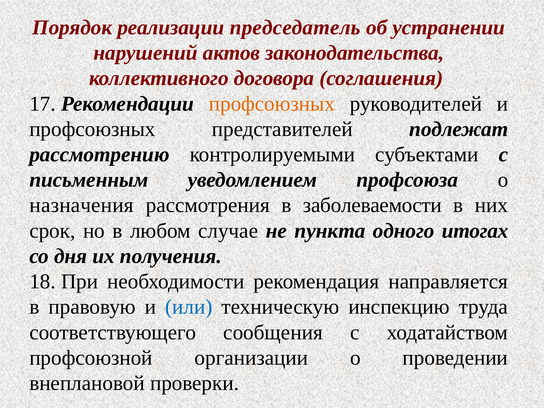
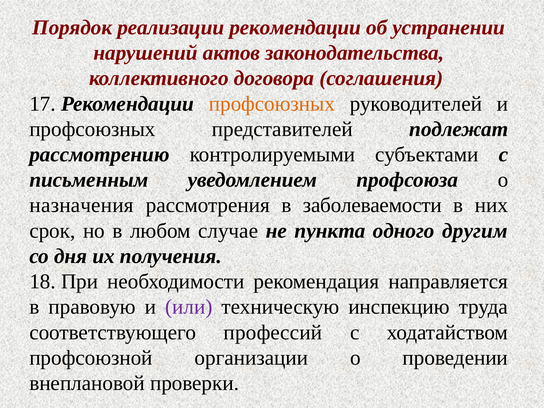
реализации председатель: председатель -> рекомендации (295, 28)
итогах: итогах -> другим (475, 231)
или colour: blue -> purple (189, 307)
сообщения: сообщения -> профессий (273, 332)
